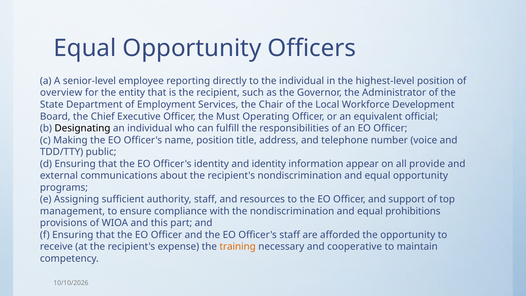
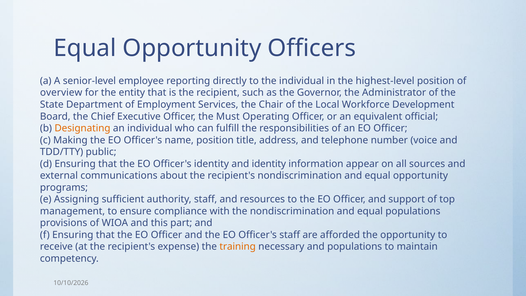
Designating colour: black -> orange (82, 128)
provide: provide -> sources (427, 164)
equal prohibitions: prohibitions -> populations (413, 211)
and cooperative: cooperative -> populations (355, 247)
